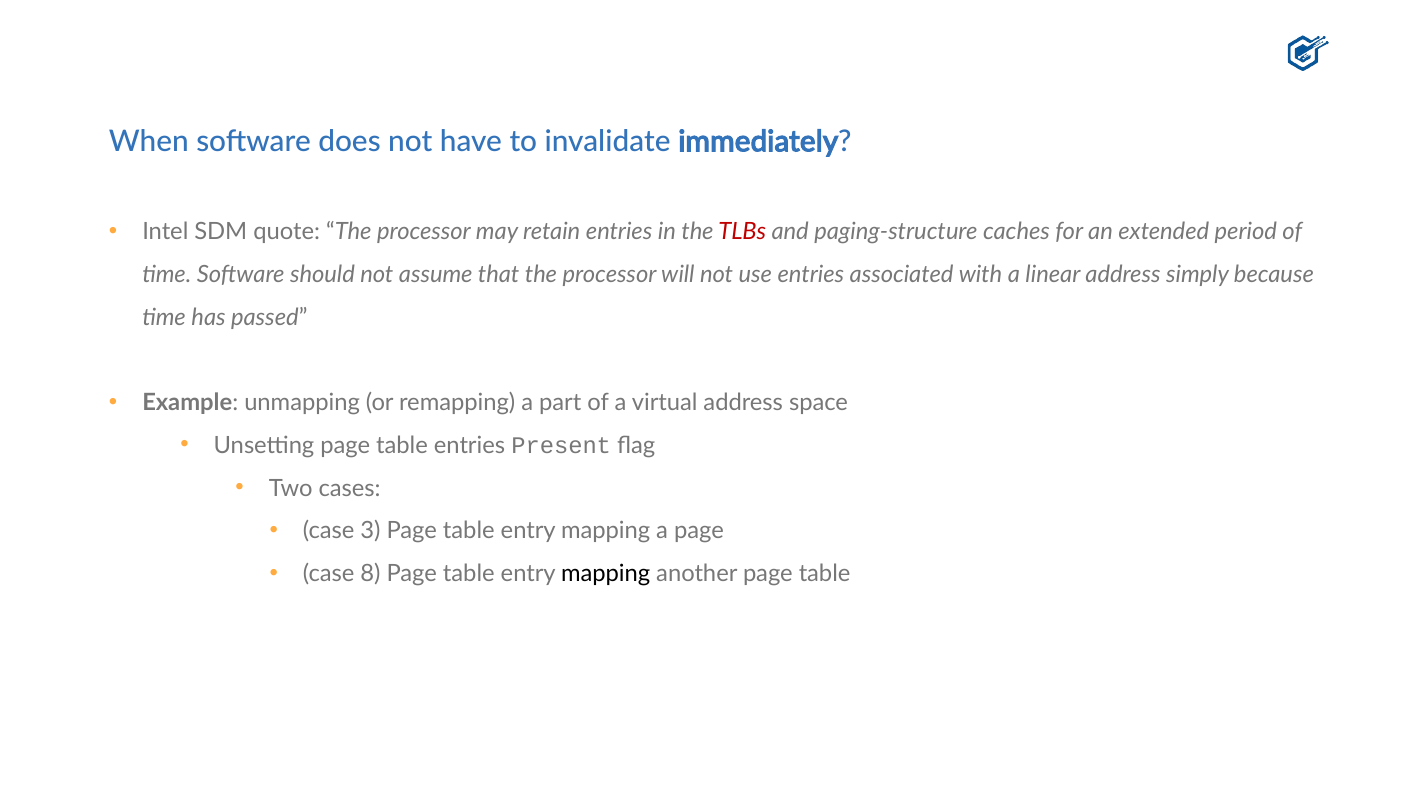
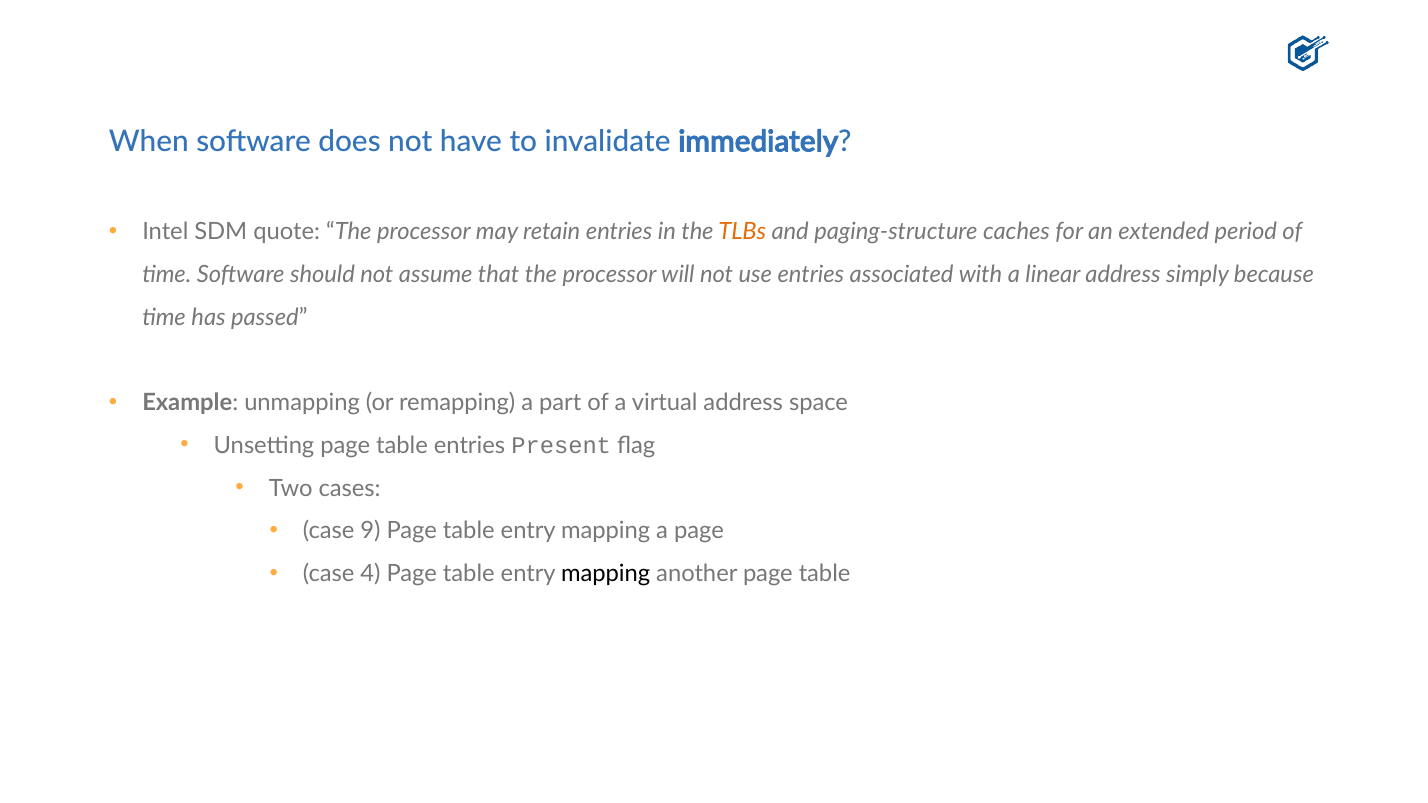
TLBs colour: red -> orange (742, 232)
3: 3 -> 9 (370, 531)
8: 8 -> 4 (370, 574)
